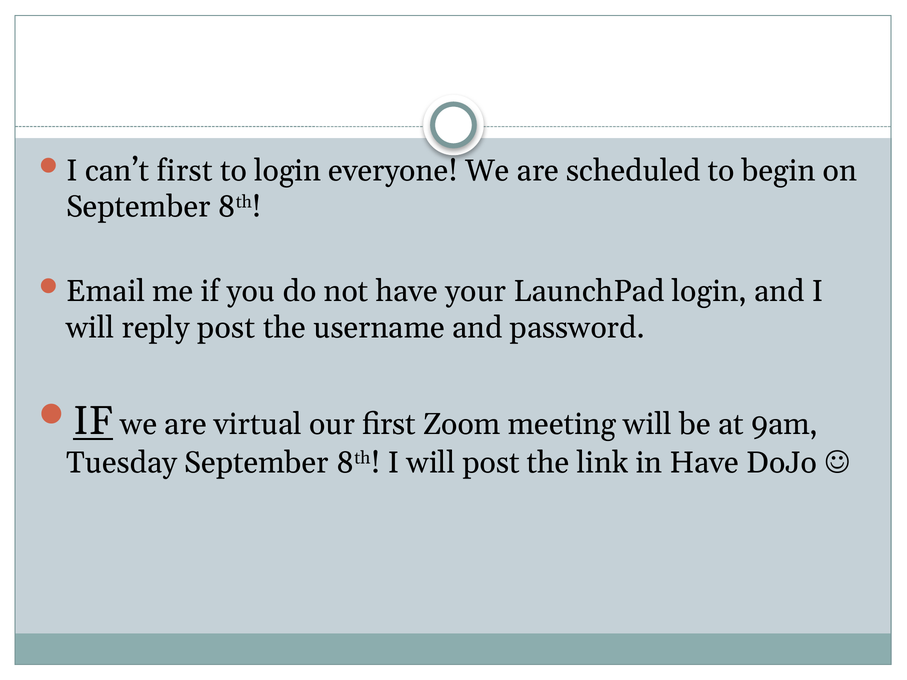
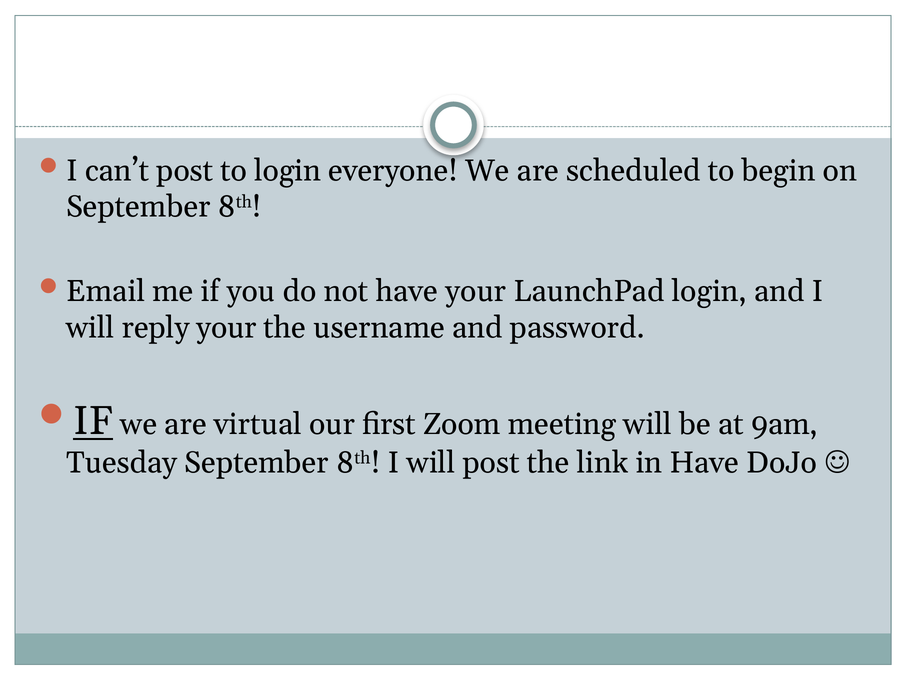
can’t first: first -> post (185, 171)
reply post: post -> your (227, 328)
